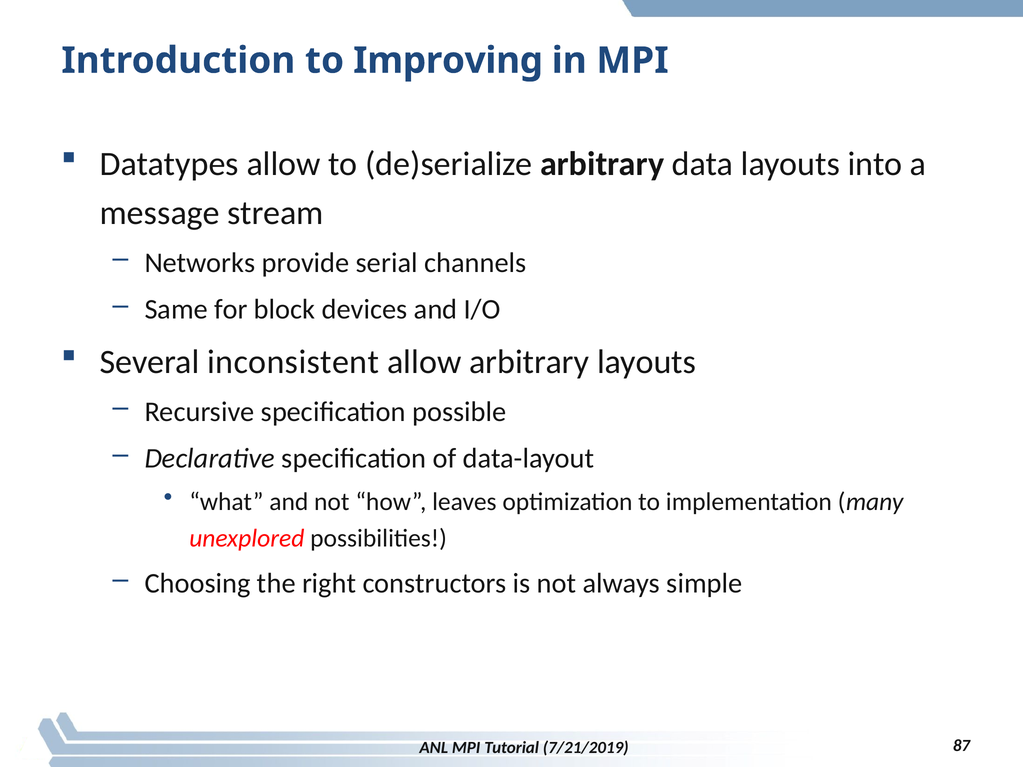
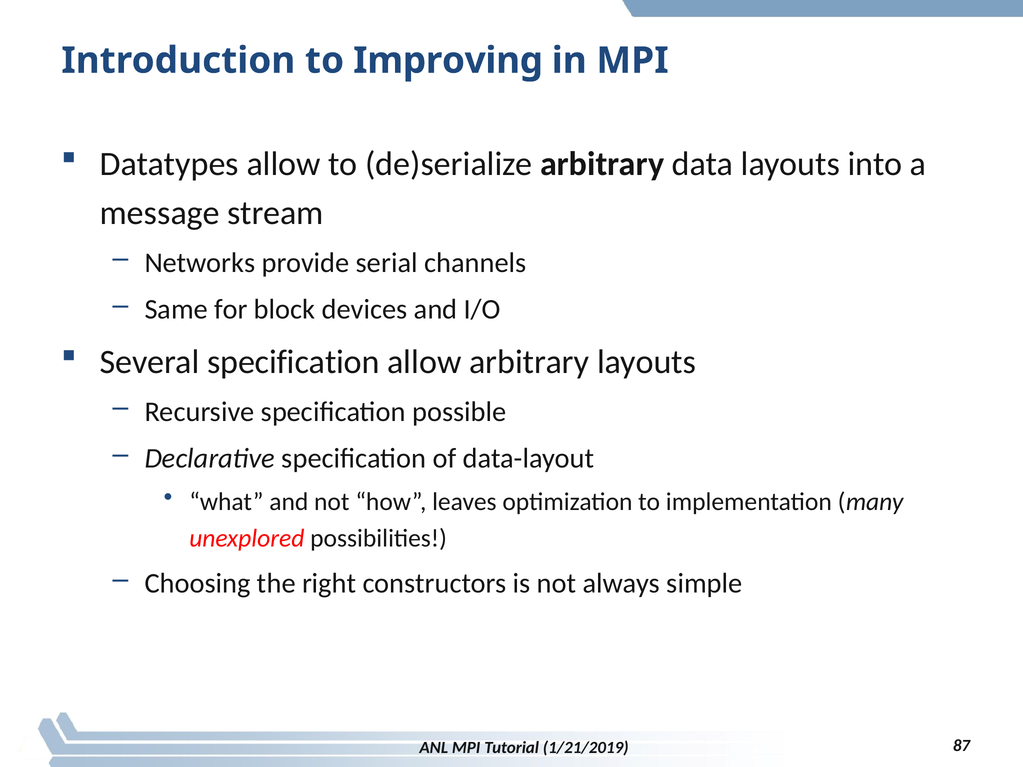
Several inconsistent: inconsistent -> specification (293, 362)
7/21/2019: 7/21/2019 -> 1/21/2019 (586, 748)
